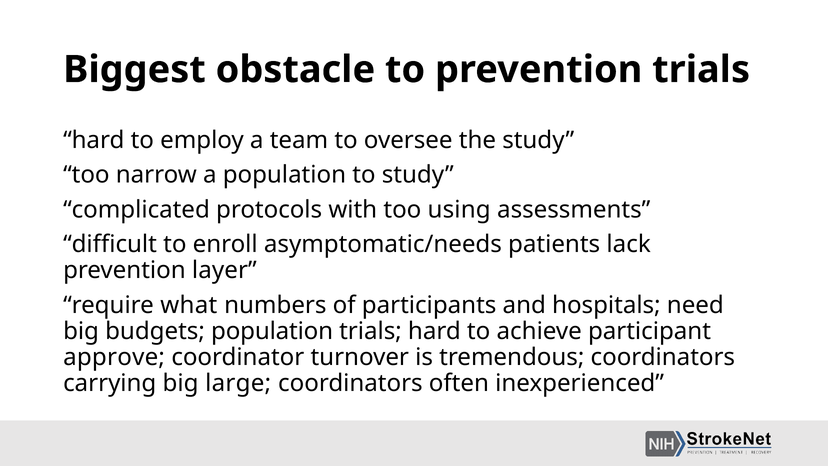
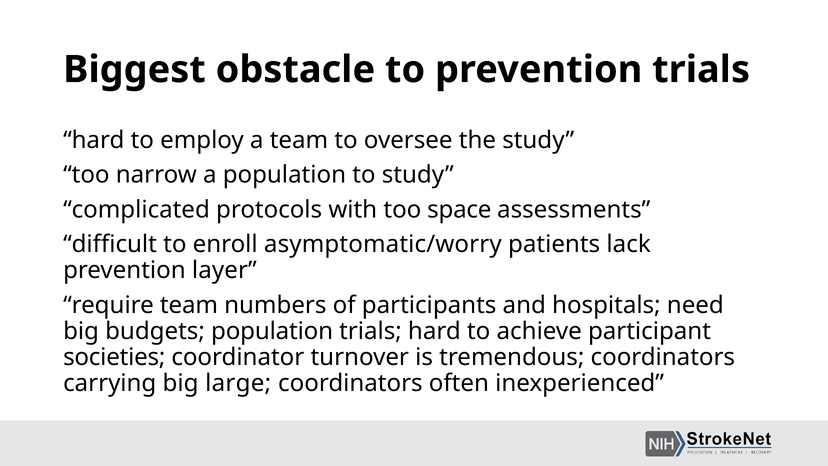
using: using -> space (459, 209)
asymptomatic/needs: asymptomatic/needs -> asymptomatic/worry (383, 244)
require what: what -> team (189, 305)
approve: approve -> societies (114, 357)
